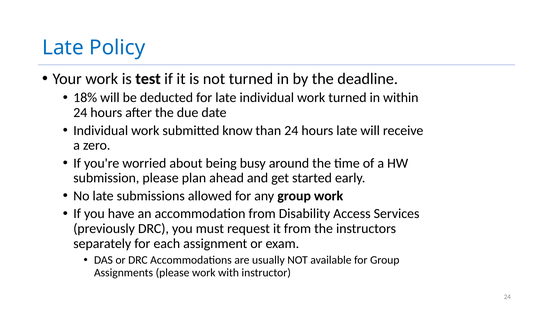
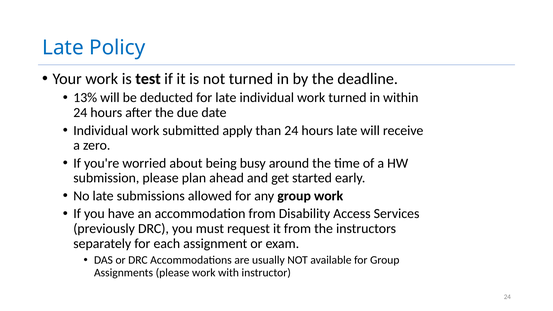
18%: 18% -> 13% (85, 98)
know: know -> apply (237, 130)
